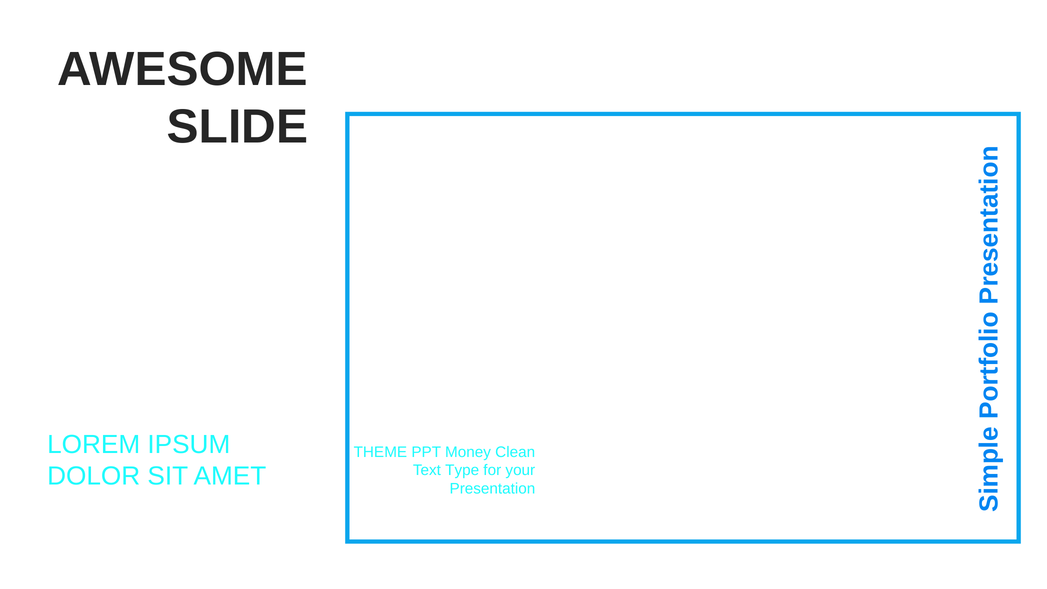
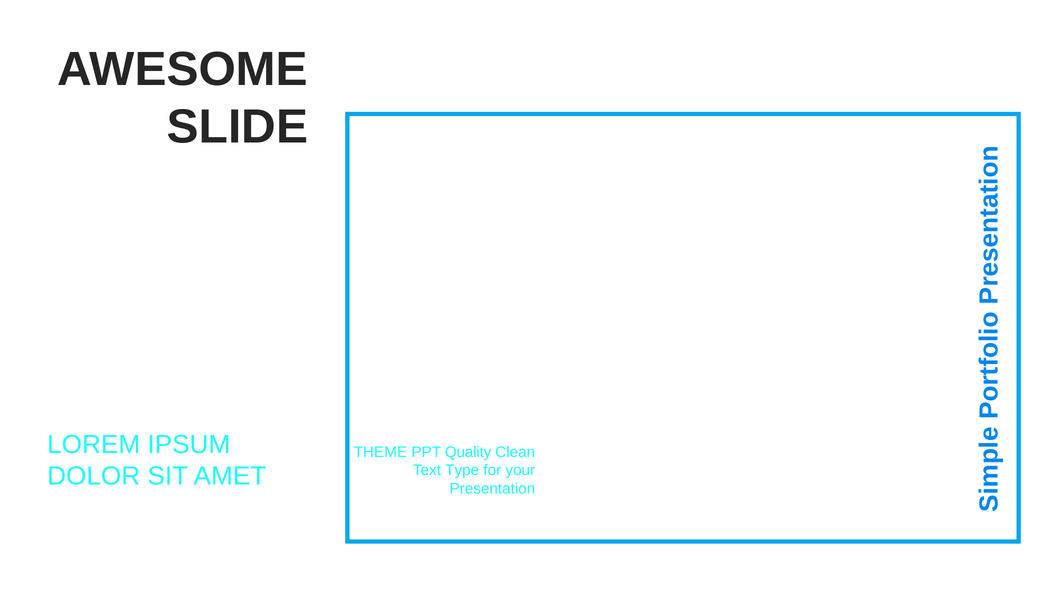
Money: Money -> Quality (468, 452)
